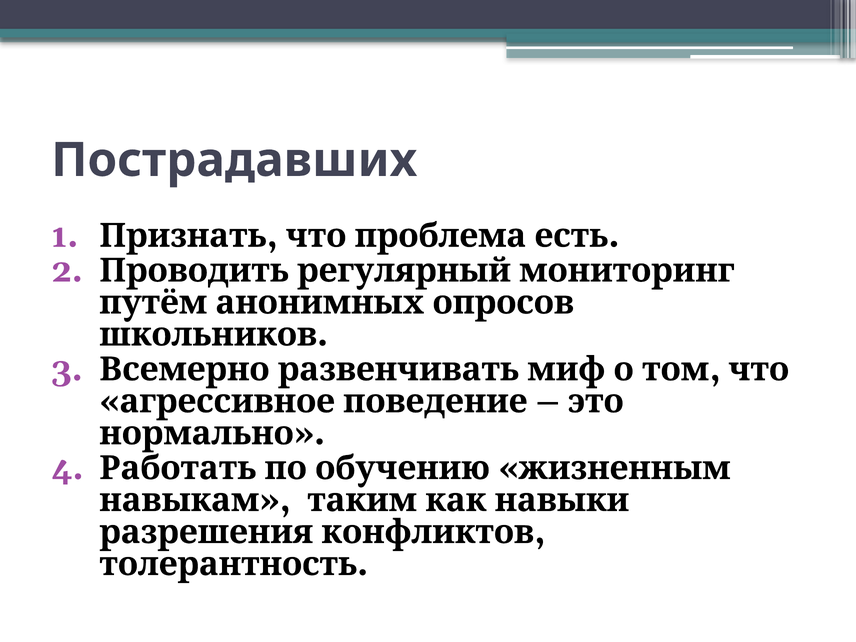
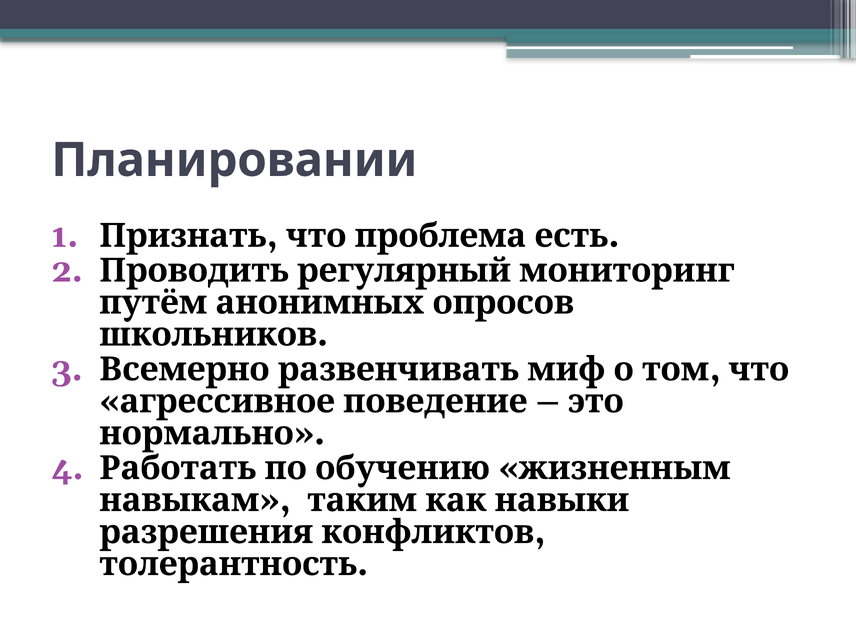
Пострадавших: Пострадавших -> Планировании (234, 160)
